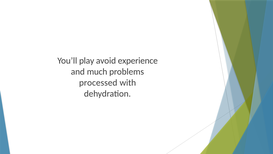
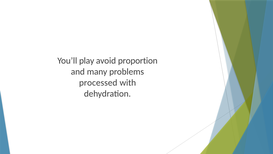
experience: experience -> proportion (138, 61)
much: much -> many (97, 72)
